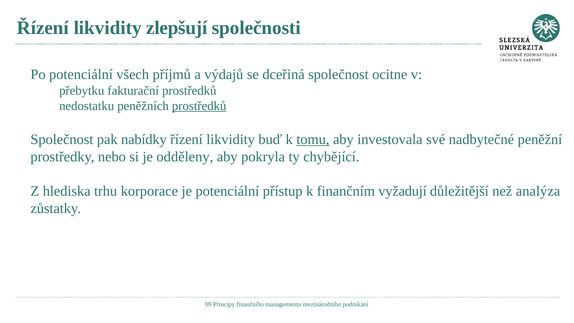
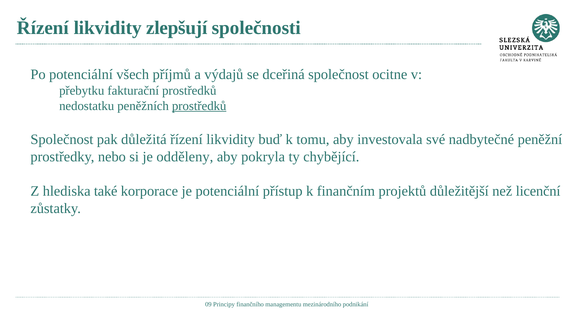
nabídky: nabídky -> důležitá (144, 139)
tomu underline: present -> none (313, 139)
trhu: trhu -> také (106, 191)
vyžadují: vyžadují -> projektů (402, 191)
analýza: analýza -> licenční (538, 191)
